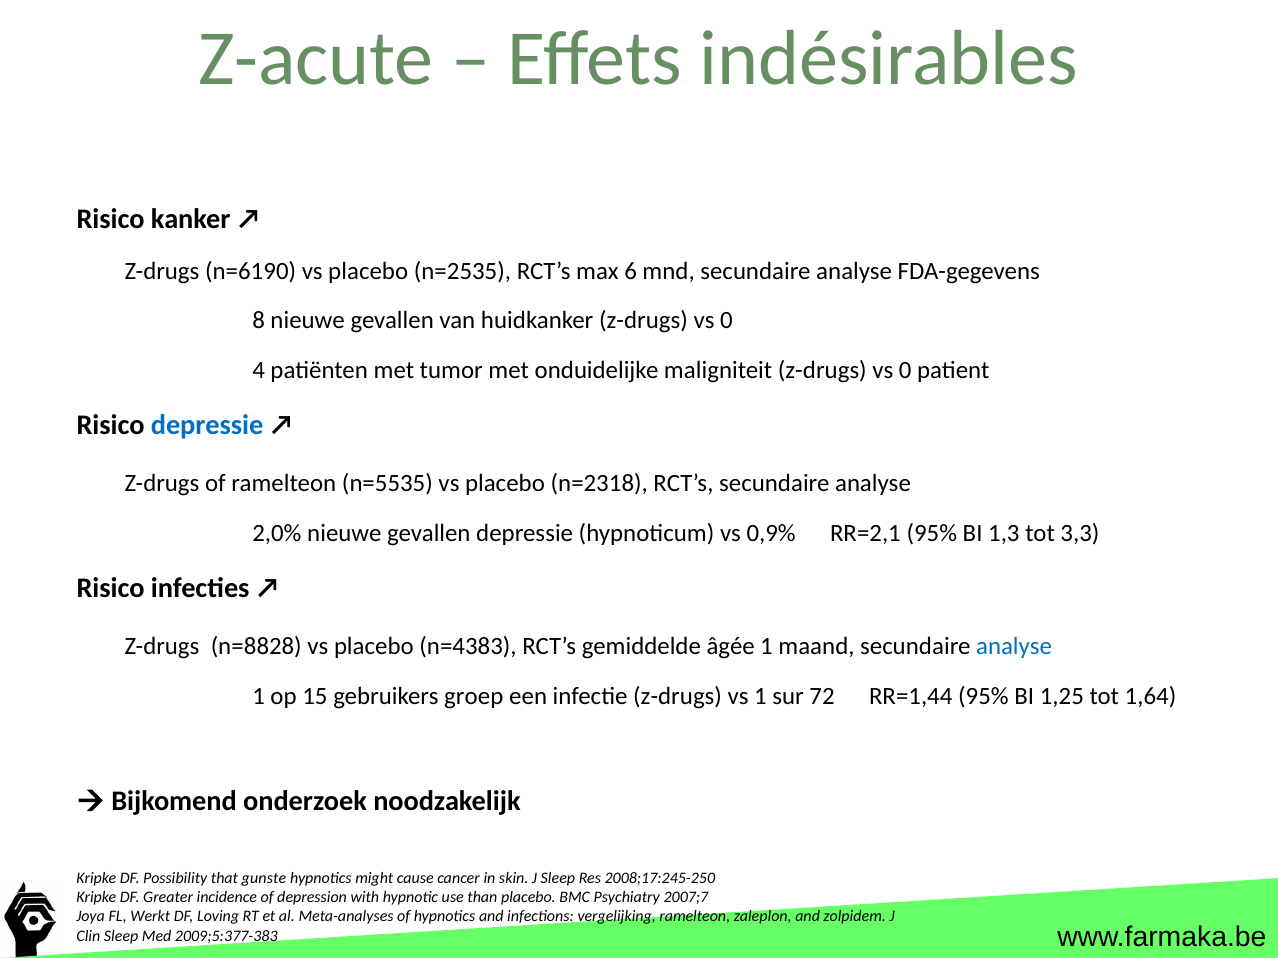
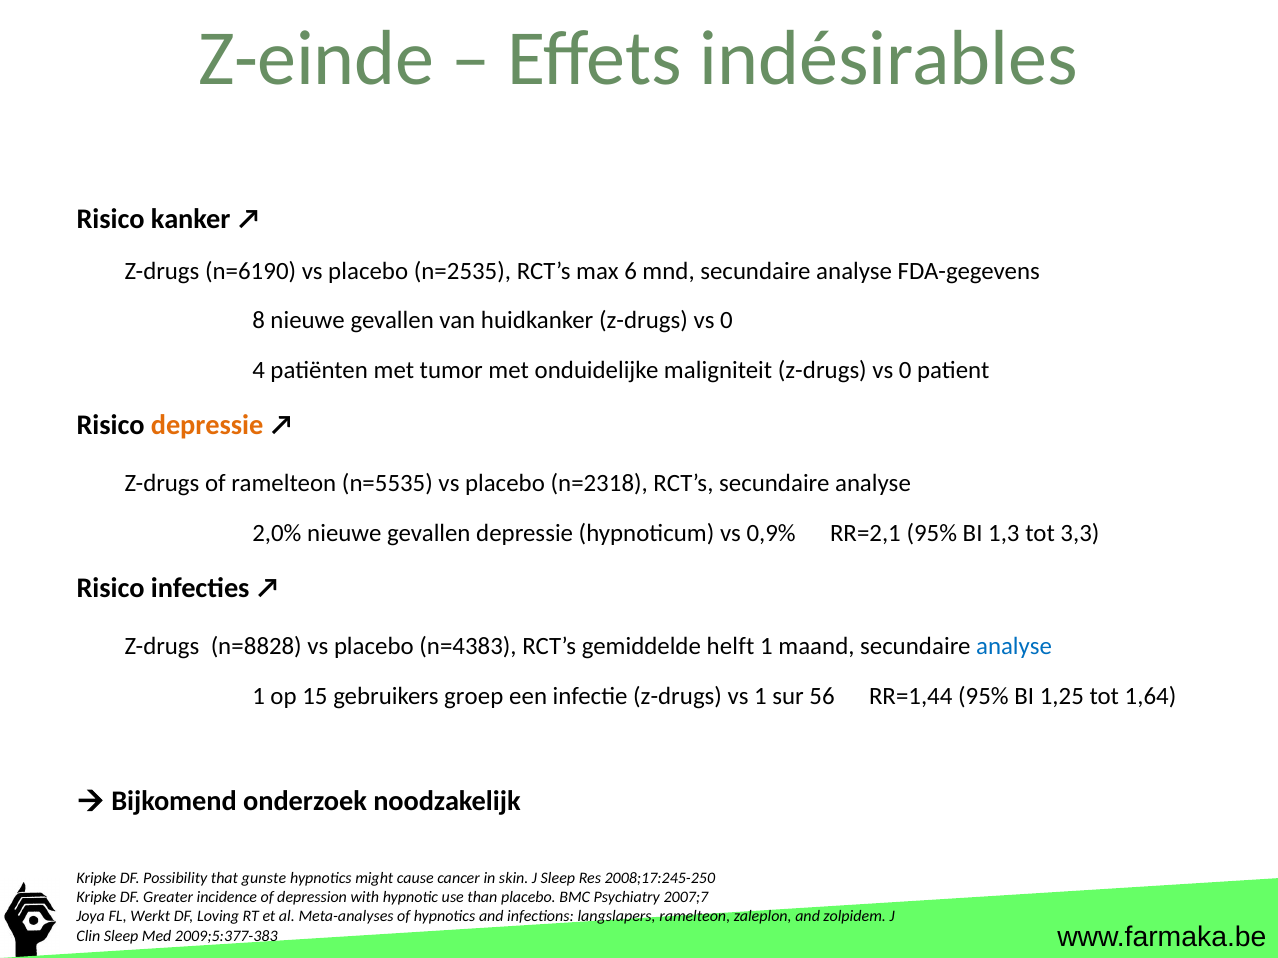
Z-acute: Z-acute -> Z-einde (316, 59)
depressie colour: blue -> orange (207, 426)
âgée: âgée -> helft (730, 647)
72: 72 -> 56 (822, 697)
vergelijking: vergelijking -> langslapers (617, 917)
